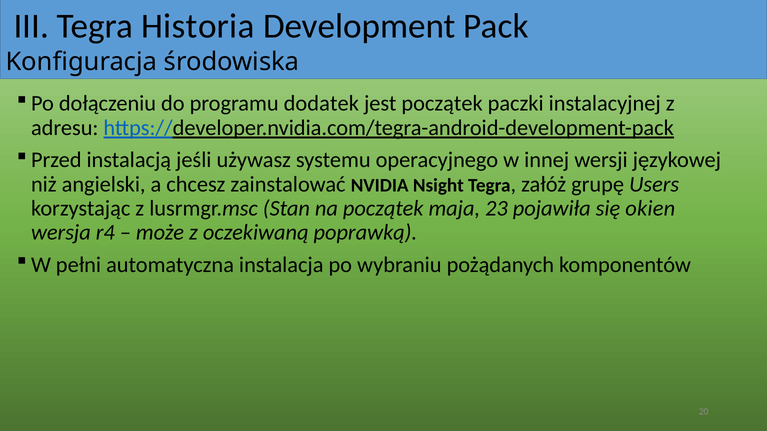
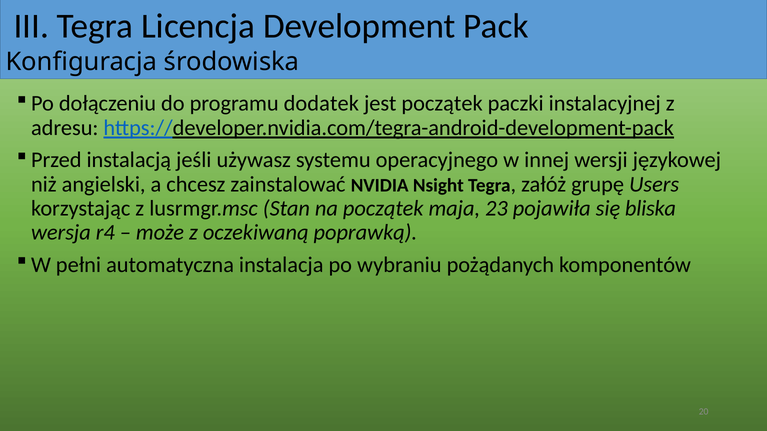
Historia: Historia -> Licencja (198, 26)
okien: okien -> bliska (650, 209)
